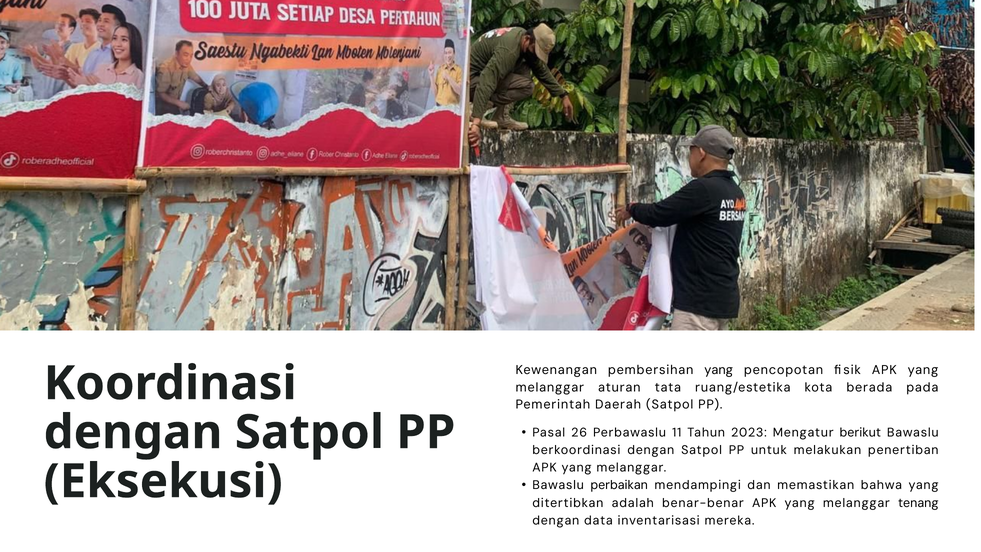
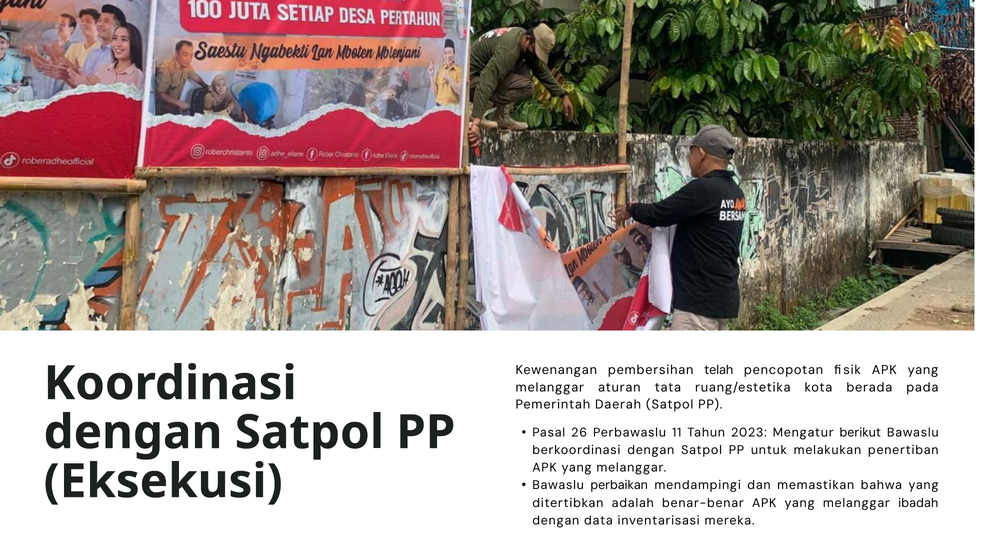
pembersihan yang: yang -> telah (719, 370)
tenang: tenang -> ibadah (918, 503)
